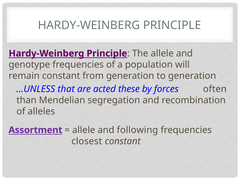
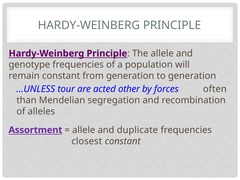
that: that -> tour (66, 89)
these: these -> other (129, 89)
following: following -> duplicate (137, 130)
